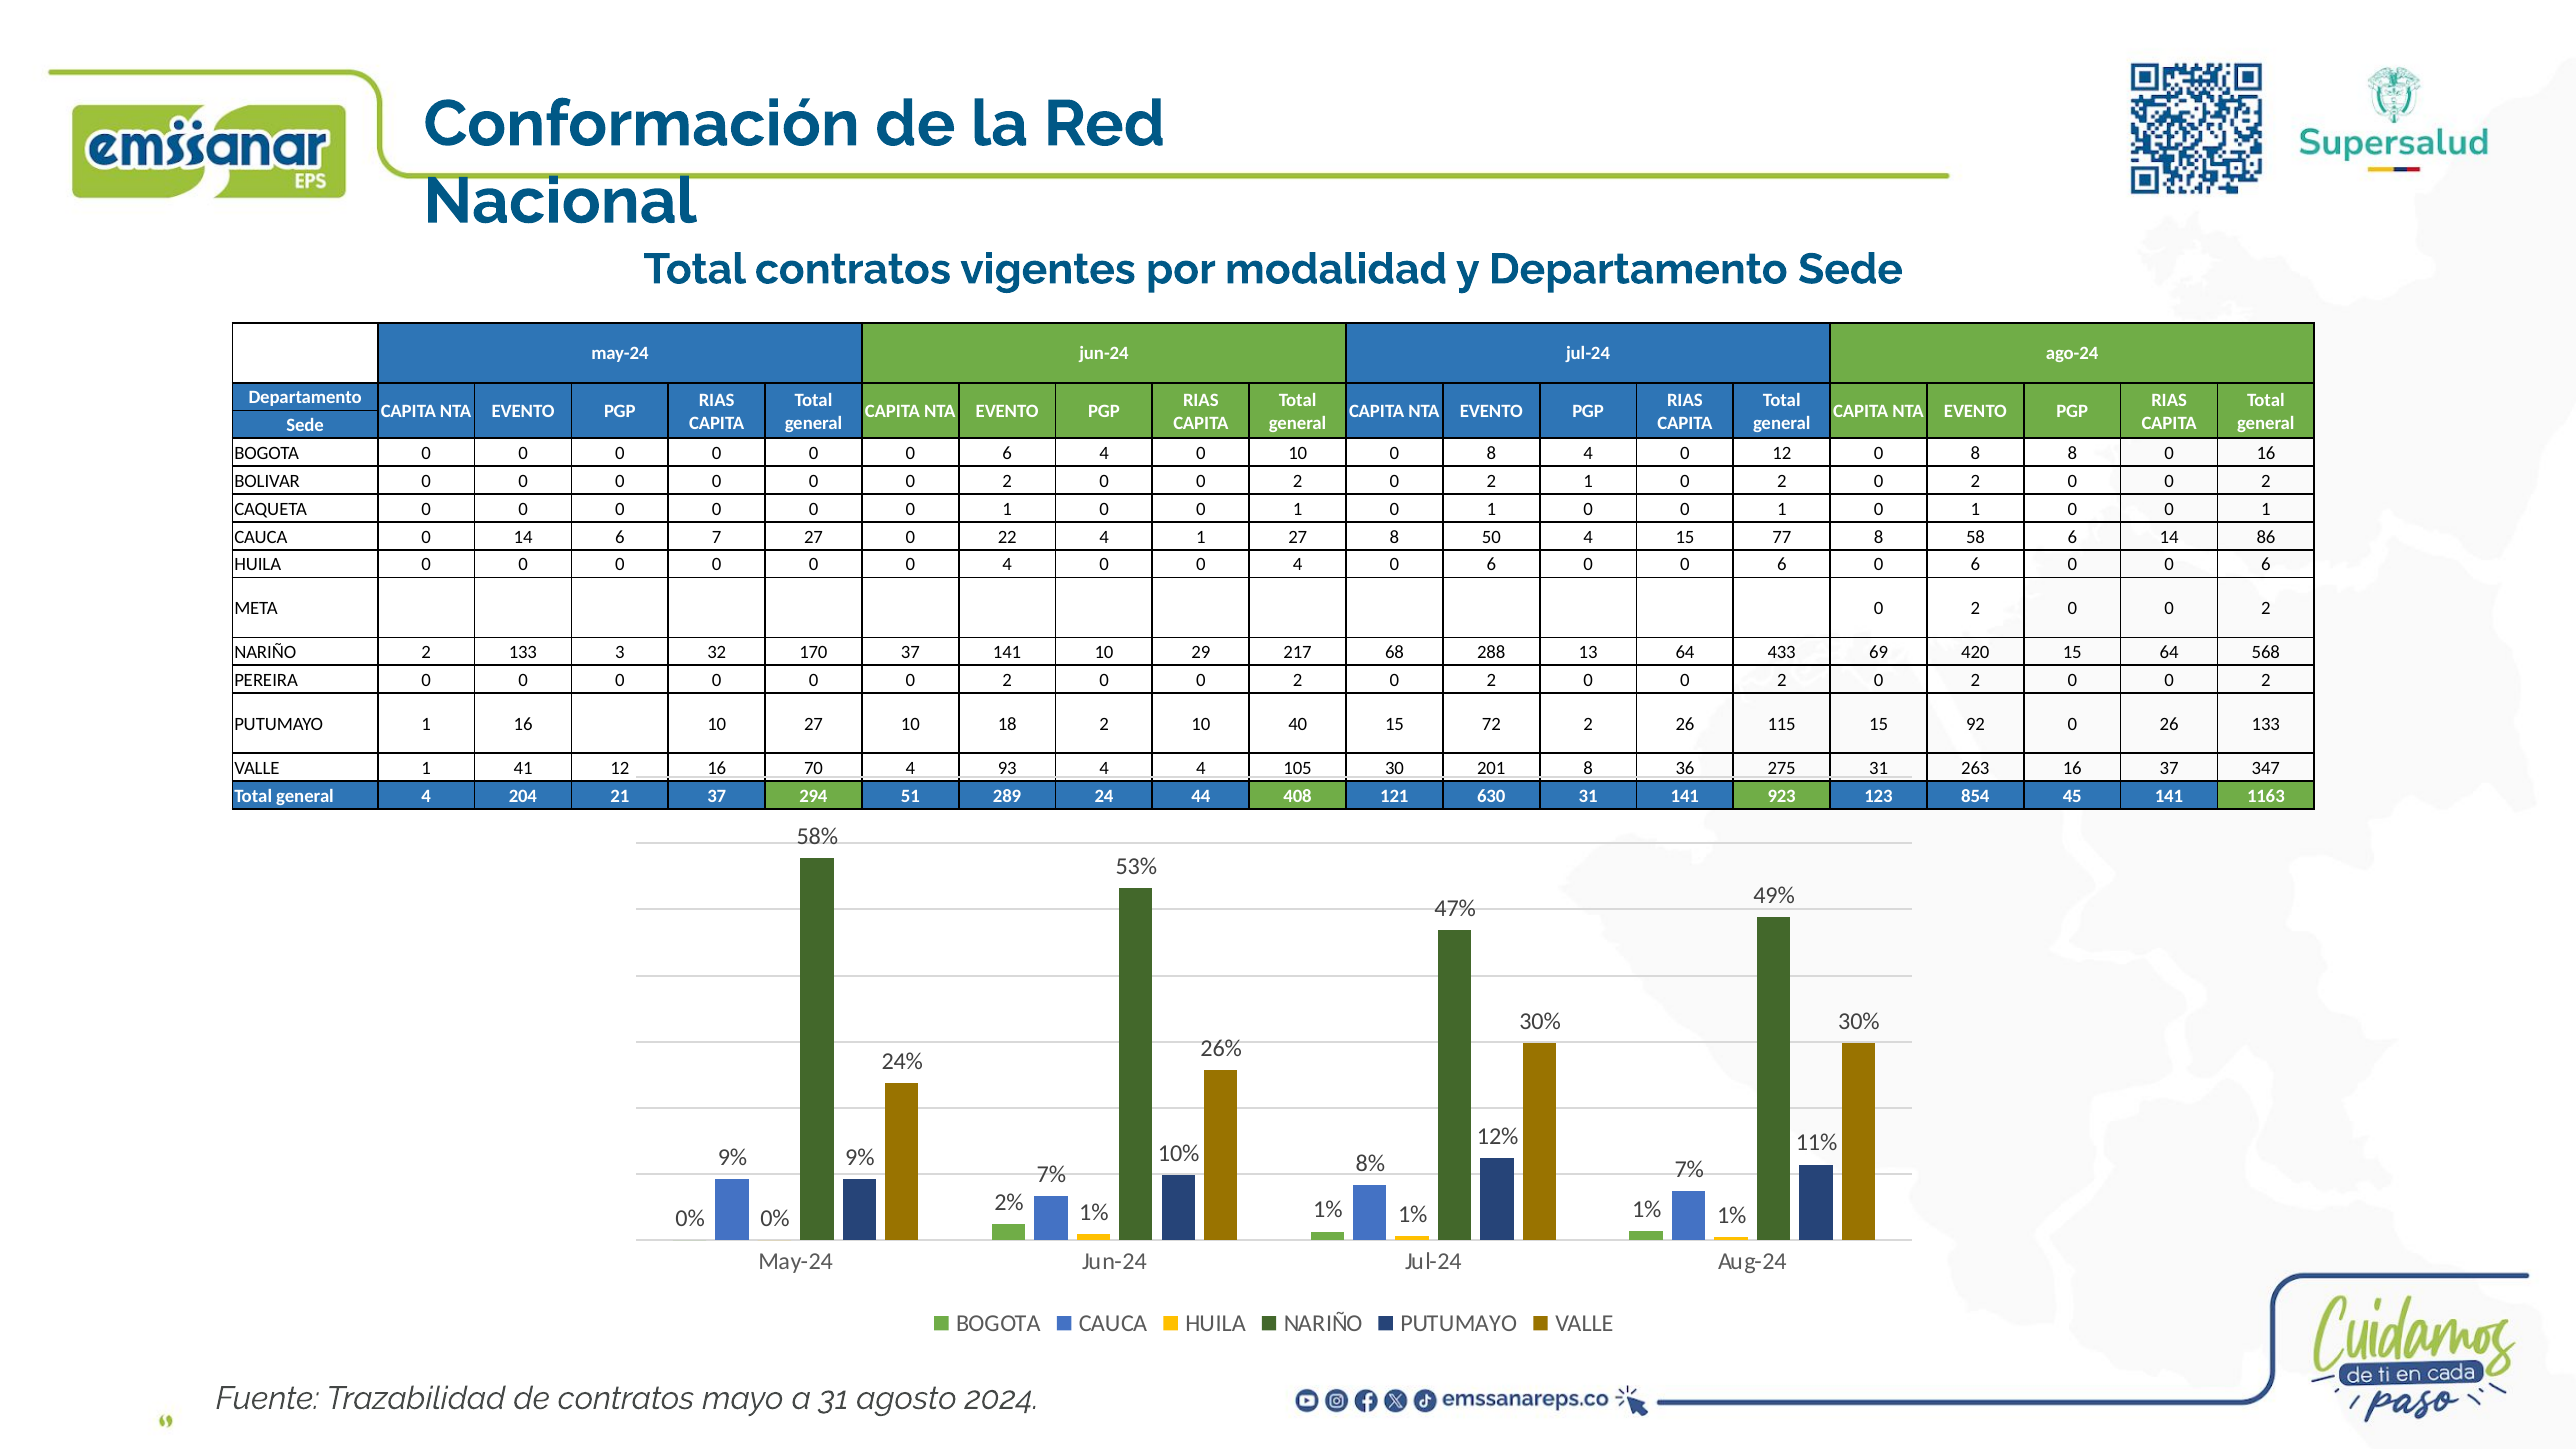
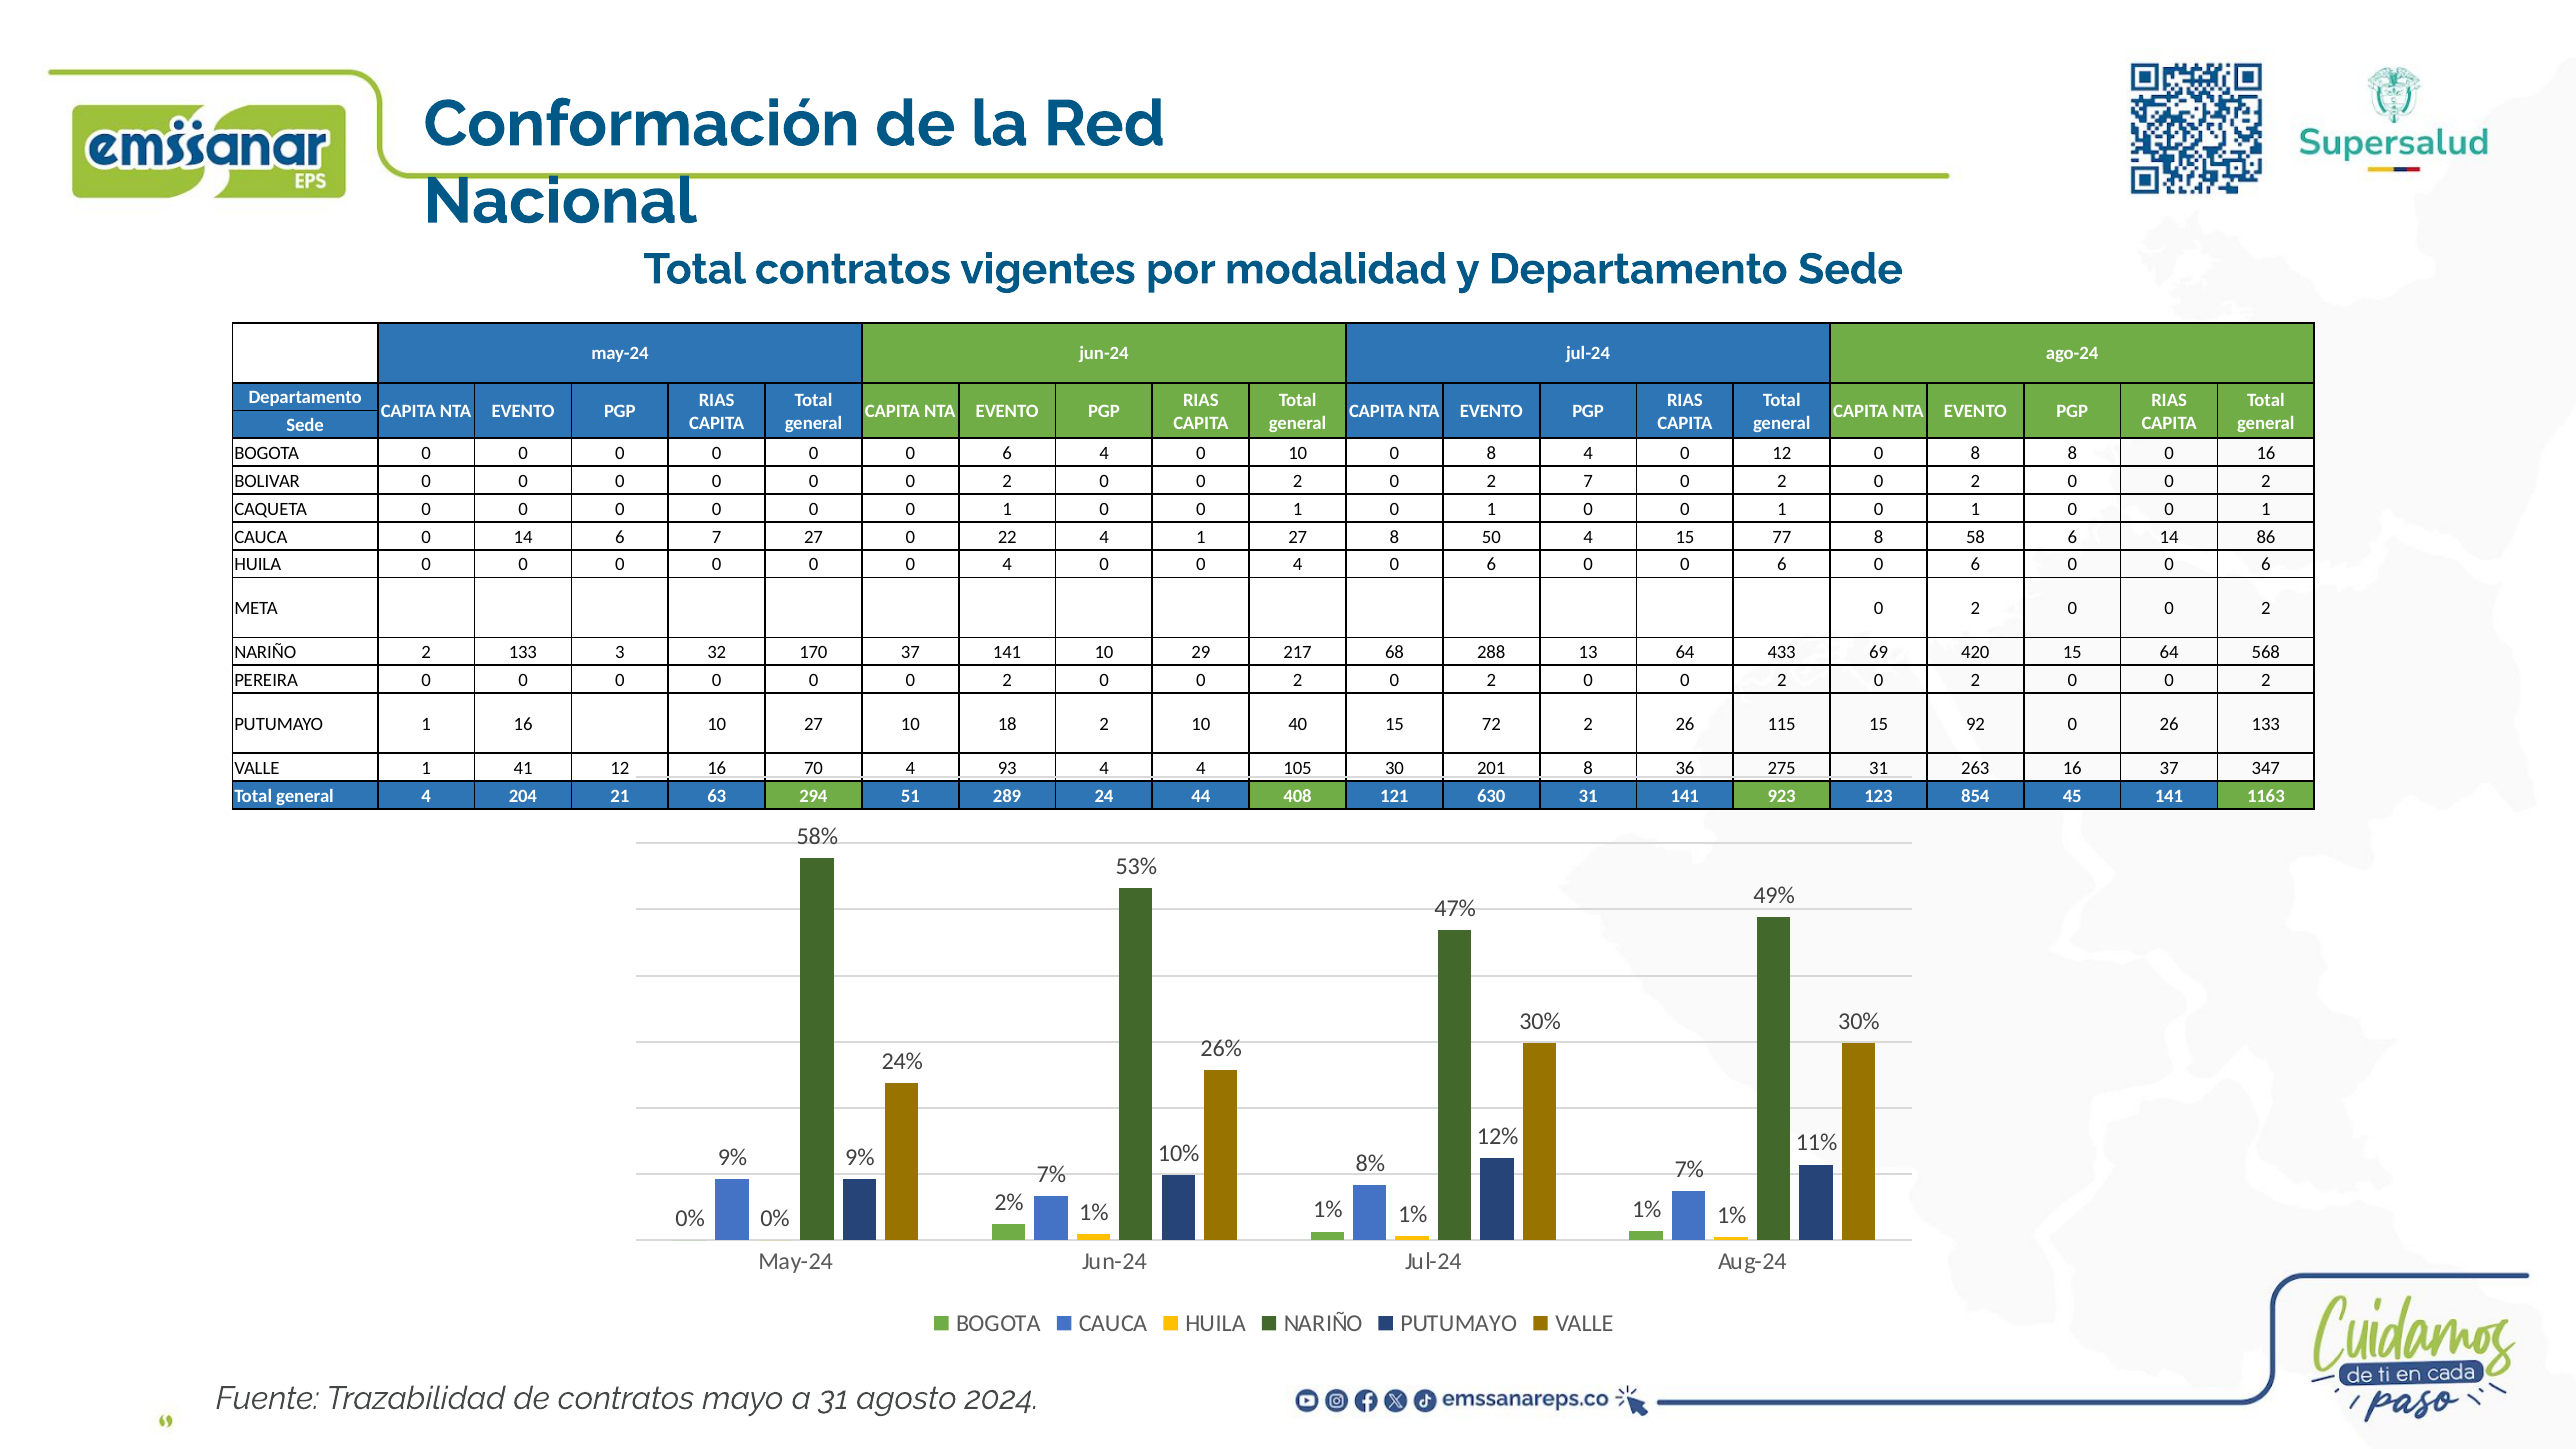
2 1: 1 -> 7 (1588, 481)
21 37: 37 -> 63 (717, 796)
